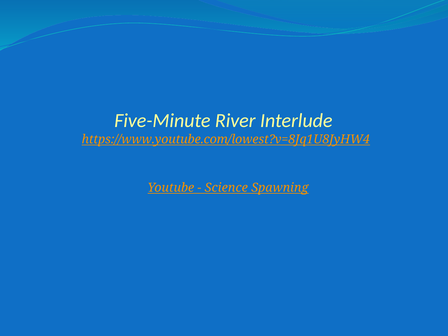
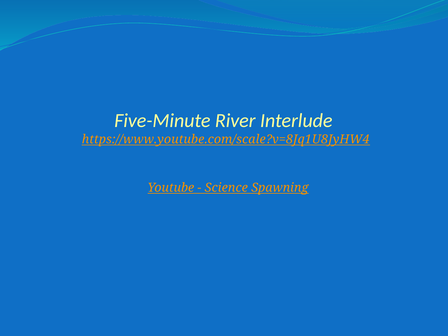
https://www.youtube.com/lowest?v=8Jq1U8JyHW4: https://www.youtube.com/lowest?v=8Jq1U8JyHW4 -> https://www.youtube.com/scale?v=8Jq1U8JyHW4 (226, 139)
